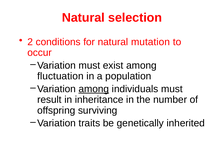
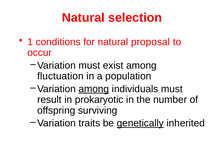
2: 2 -> 1 (30, 42)
mutation: mutation -> proposal (151, 42)
inheritance: inheritance -> prokaryotic (99, 100)
genetically underline: none -> present (140, 123)
